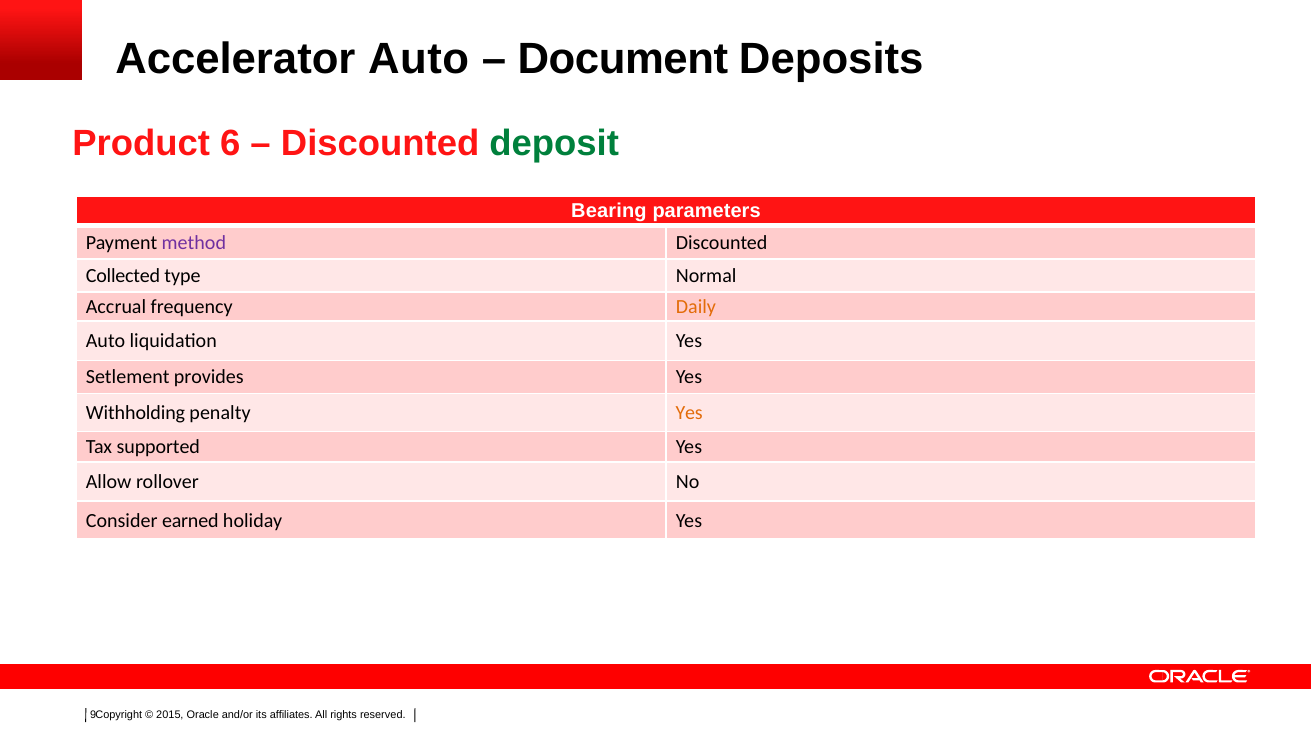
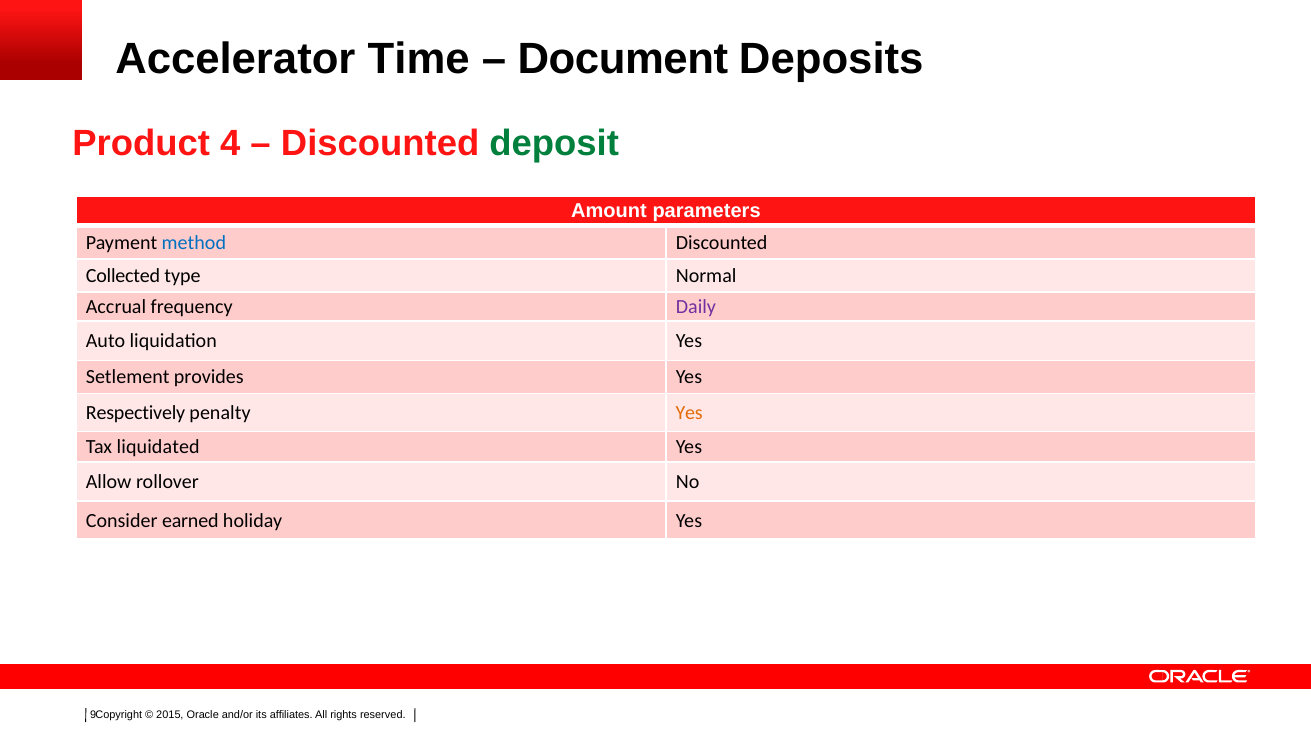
Accelerator Auto: Auto -> Time (419, 59)
6: 6 -> 4 (230, 143)
Bearing: Bearing -> Amount (609, 211)
method colour: purple -> blue (194, 242)
Daily colour: orange -> purple (696, 307)
Withholding: Withholding -> Respectively (136, 412)
supported: supported -> liquidated (158, 447)
